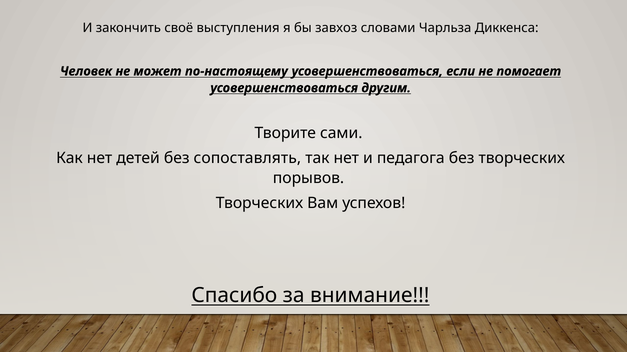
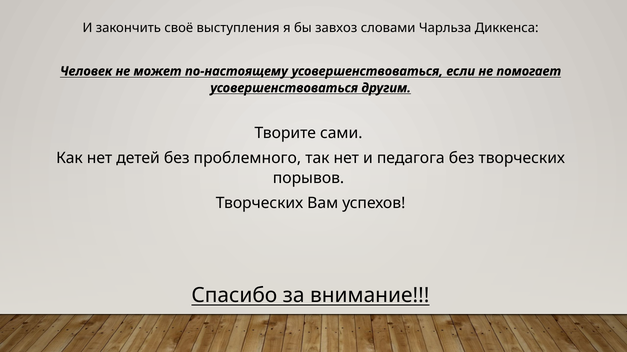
сопоставлять: сопоставлять -> проблемного (247, 159)
